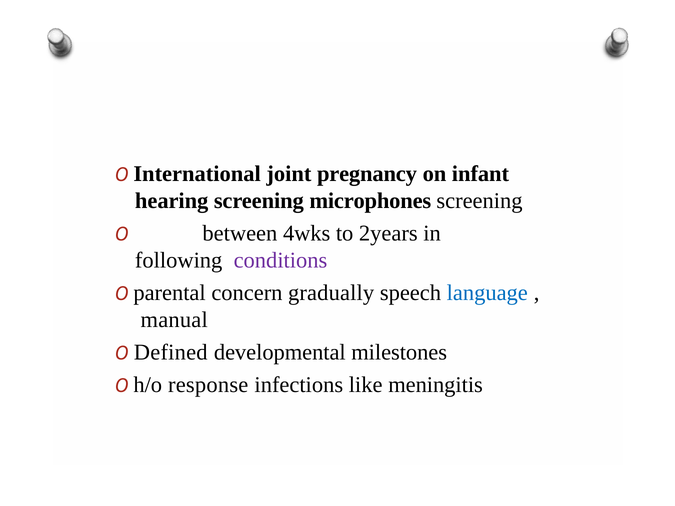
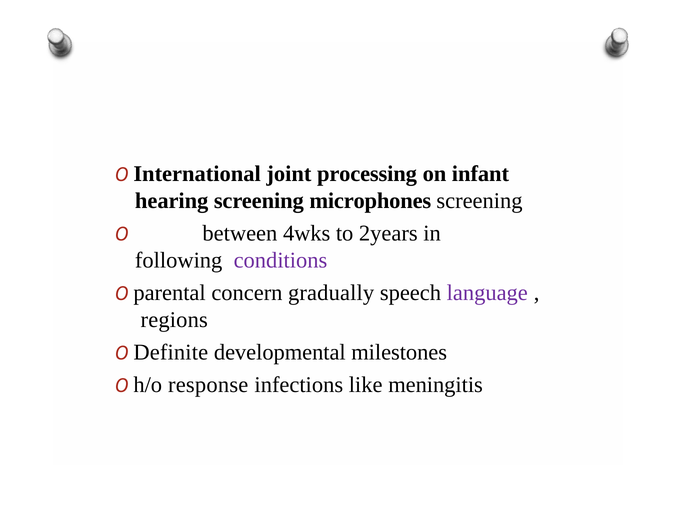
pregnancy: pregnancy -> processing (367, 174)
language colour: blue -> purple (487, 293)
manual: manual -> regions (174, 320)
Defined: Defined -> Definite (171, 352)
